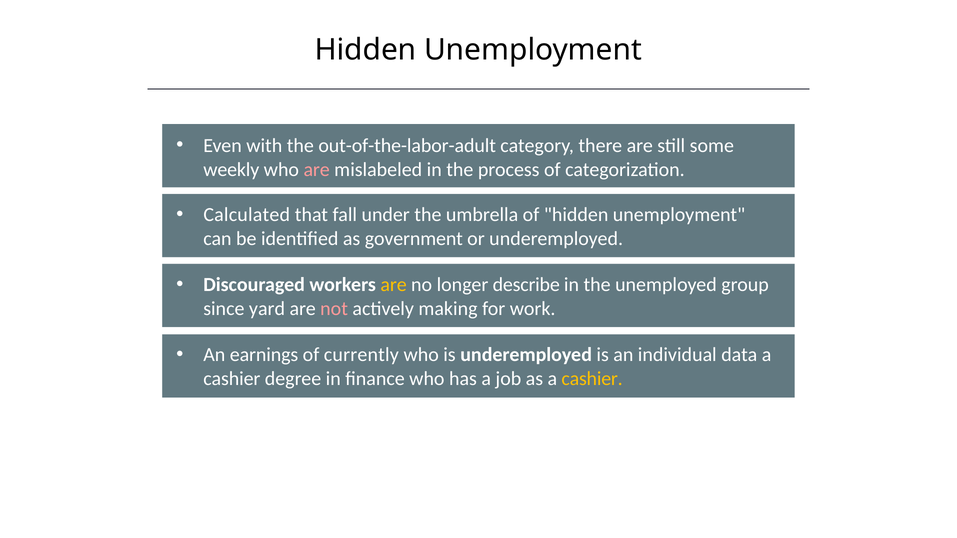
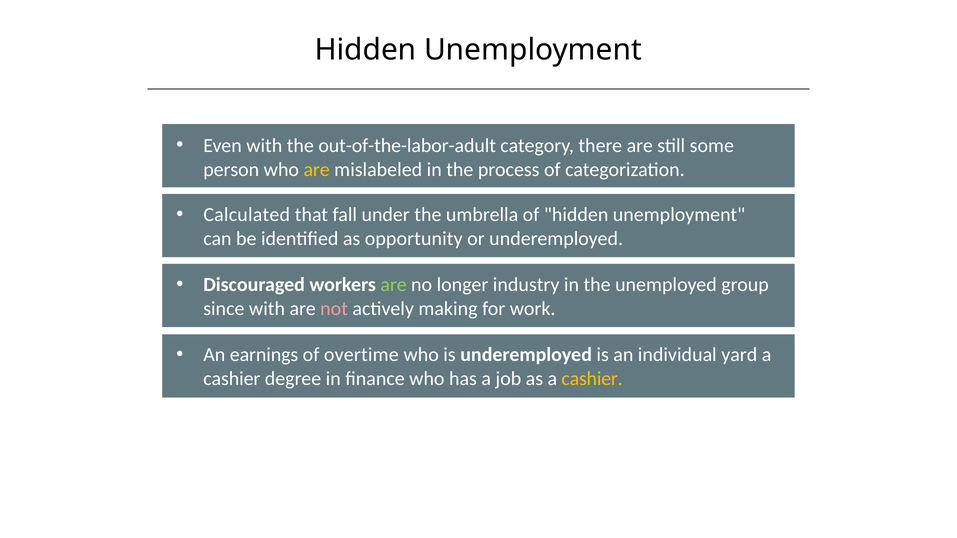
weekly: weekly -> person (231, 170)
are colour: pink -> yellow (317, 170)
government: government -> opportunity (414, 239)
are colour: yellow -> light green (394, 285)
describe: describe -> industry (526, 285)
since yard: yard -> with (267, 309)
currently: currently -> overtime (361, 355)
data: data -> yard (739, 355)
